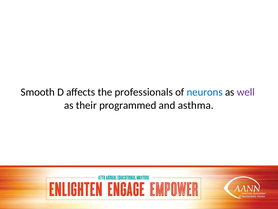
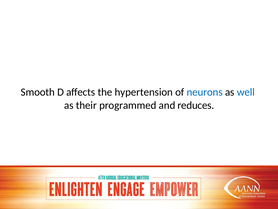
professionals: professionals -> hypertension (144, 92)
well colour: purple -> blue (246, 92)
asthma: asthma -> reduces (196, 105)
